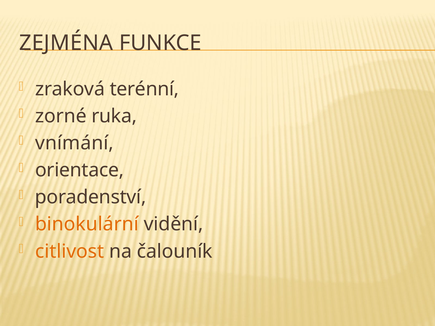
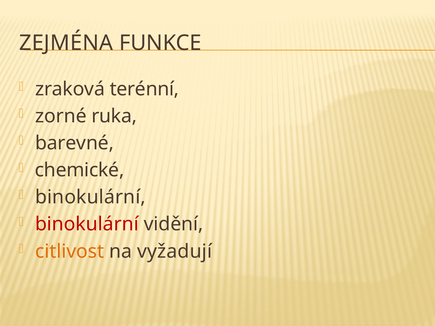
vnímání: vnímání -> barevné (74, 143)
orientace: orientace -> chemické (80, 170)
poradenství: poradenství -> binokulární (90, 197)
binokulární colour: orange -> red (87, 224)
čalouník: čalouník -> vyžadují (175, 251)
